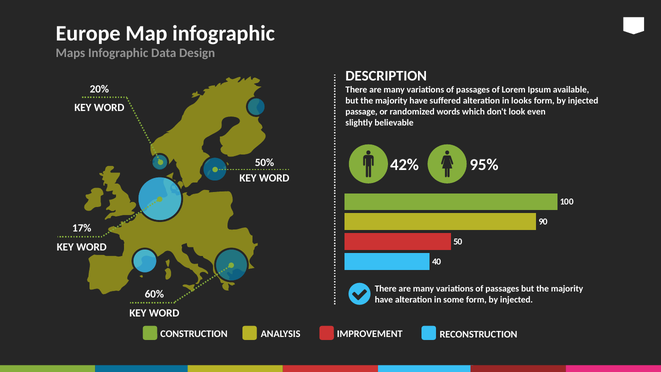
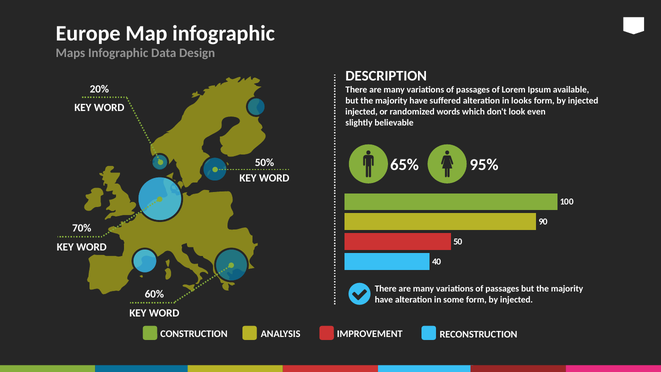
passage: passage -> injected (362, 112)
42%: 42% -> 65% (405, 165)
17%: 17% -> 70% (82, 228)
